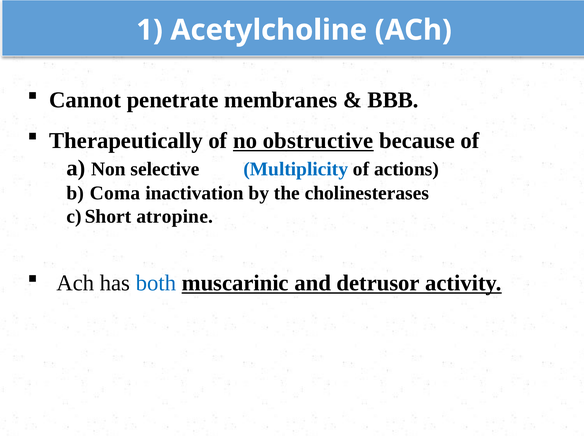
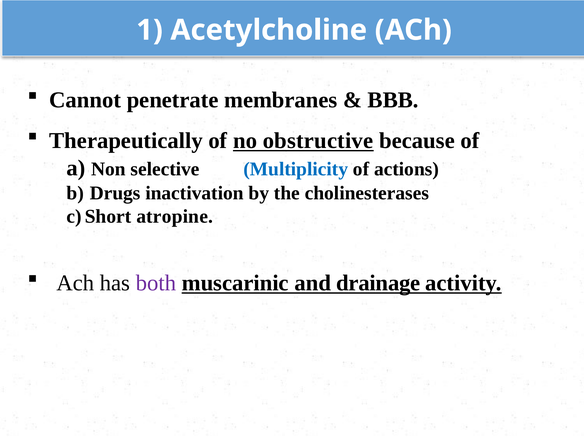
Coma: Coma -> Drugs (115, 193)
both colour: blue -> purple (156, 283)
detrusor: detrusor -> drainage (378, 283)
